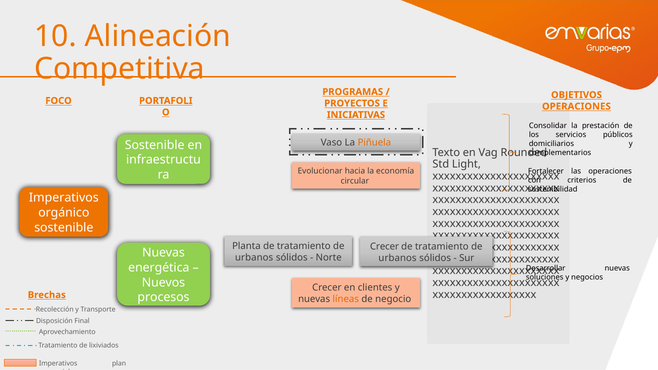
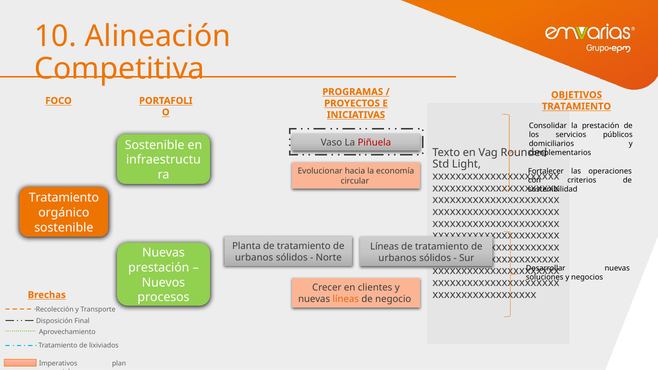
OPERACIONES: OPERACIONES -> TRATAMIENTO (576, 106)
Piñuela colour: orange -> red (374, 143)
Imperativos: Imperativos -> Tratamiento (64, 198)
Crecer: Crecer -> Líneas (384, 246)
energética: energética -> prestación (159, 268)
